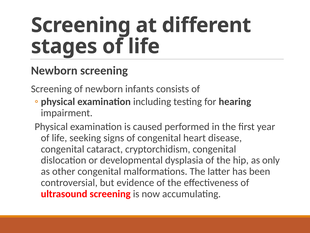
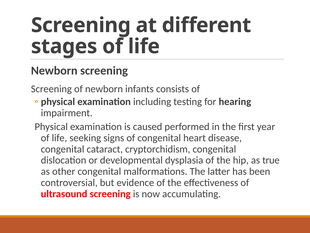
only: only -> true (271, 160)
